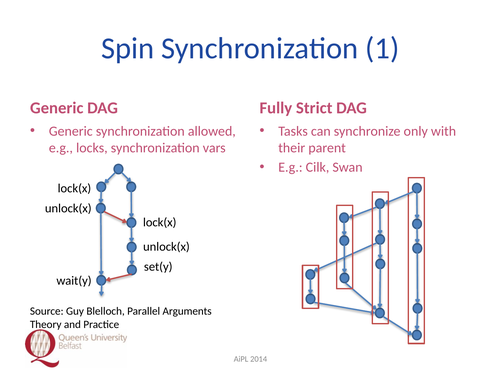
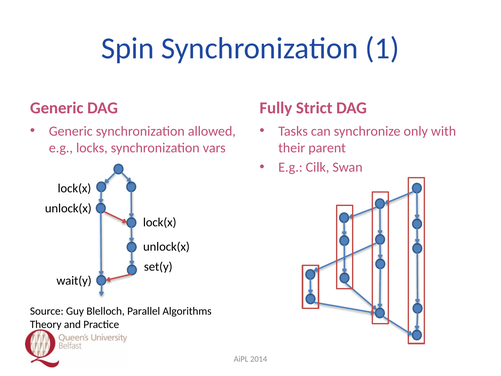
Arguments: Arguments -> Algorithms (187, 311)
